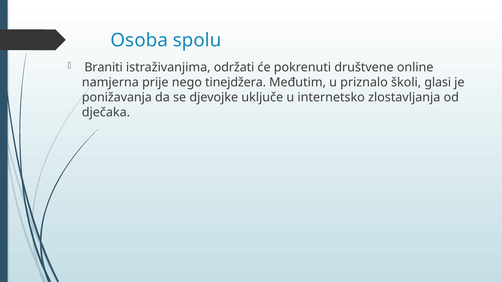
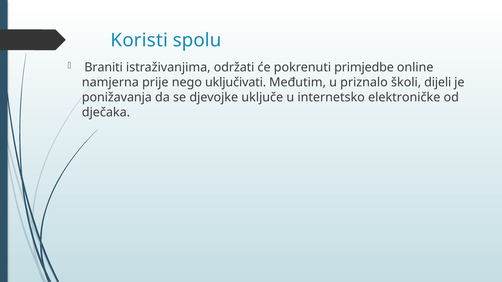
Osoba: Osoba -> Koristi (139, 40)
društvene: društvene -> primjedbe (364, 67)
tinejdžera: tinejdžera -> uključivati (236, 82)
glasi: glasi -> dijeli (438, 82)
zlostavljanja: zlostavljanja -> elektroničke (404, 97)
